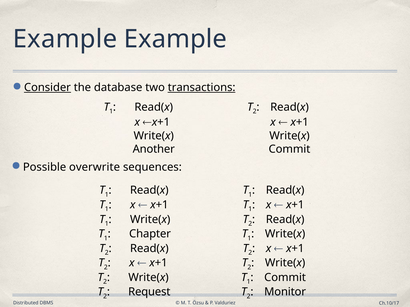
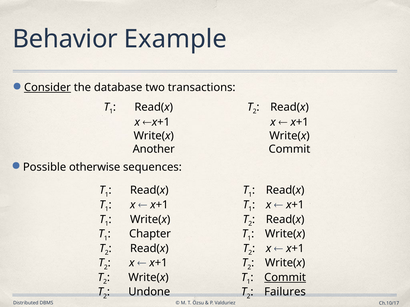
Example: Example -> Behavior (65, 39)
transactions underline: present -> none (202, 88)
overwrite: overwrite -> otherwise (95, 167)
Commit underline: none -> present (285, 278)
Request: Request -> Undone (149, 292)
Monitor: Monitor -> Failures (285, 292)
